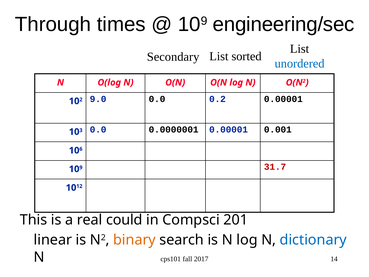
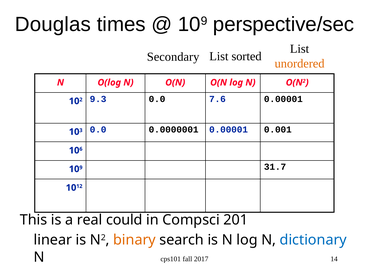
Through: Through -> Douglas (53, 24)
engineering/sec: engineering/sec -> perspective/sec (284, 24)
unordered colour: blue -> orange (300, 64)
9.0: 9.0 -> 9.3 (98, 99)
0.2: 0.2 -> 7.6 (217, 99)
31.7 colour: red -> black (275, 167)
